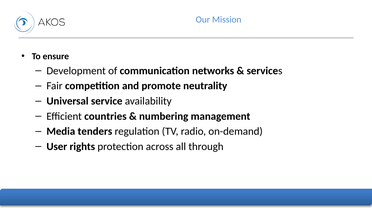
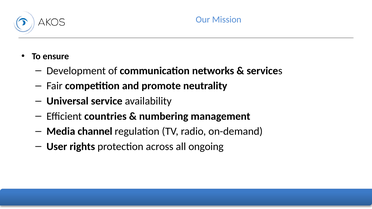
tenders: tenders -> channel (95, 131)
through: through -> ongoing (206, 147)
